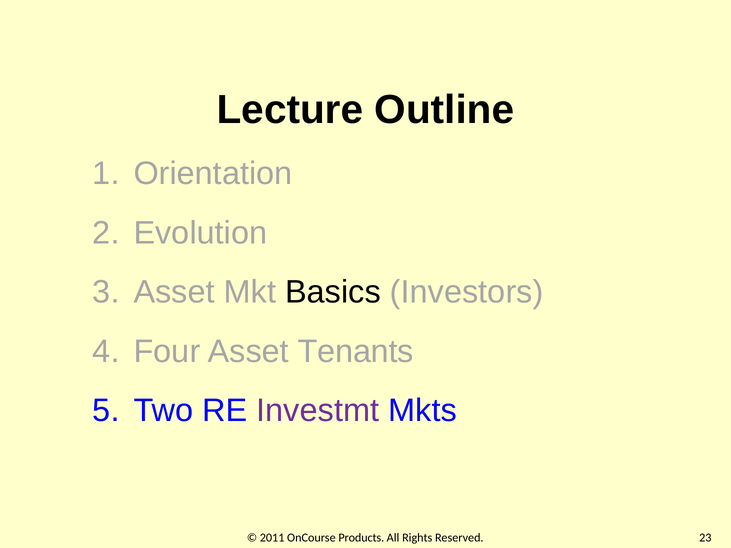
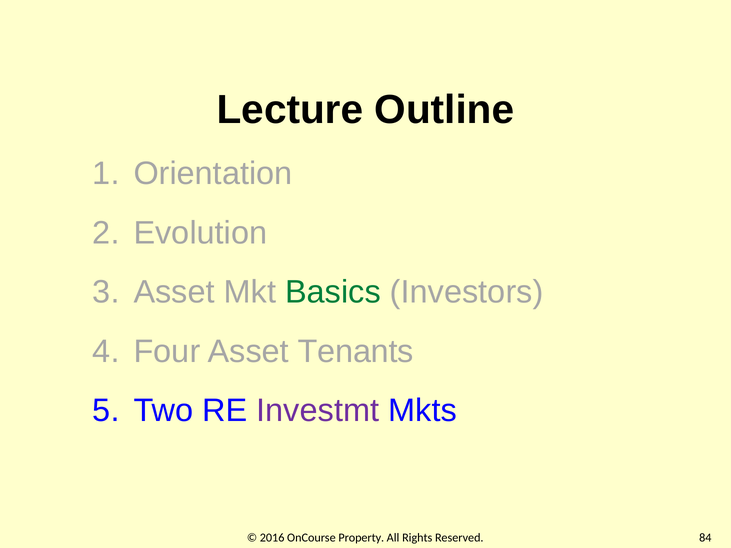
Basics colour: black -> green (333, 292)
2011: 2011 -> 2016 (272, 538)
Products: Products -> Property (361, 538)
23: 23 -> 84 (705, 538)
